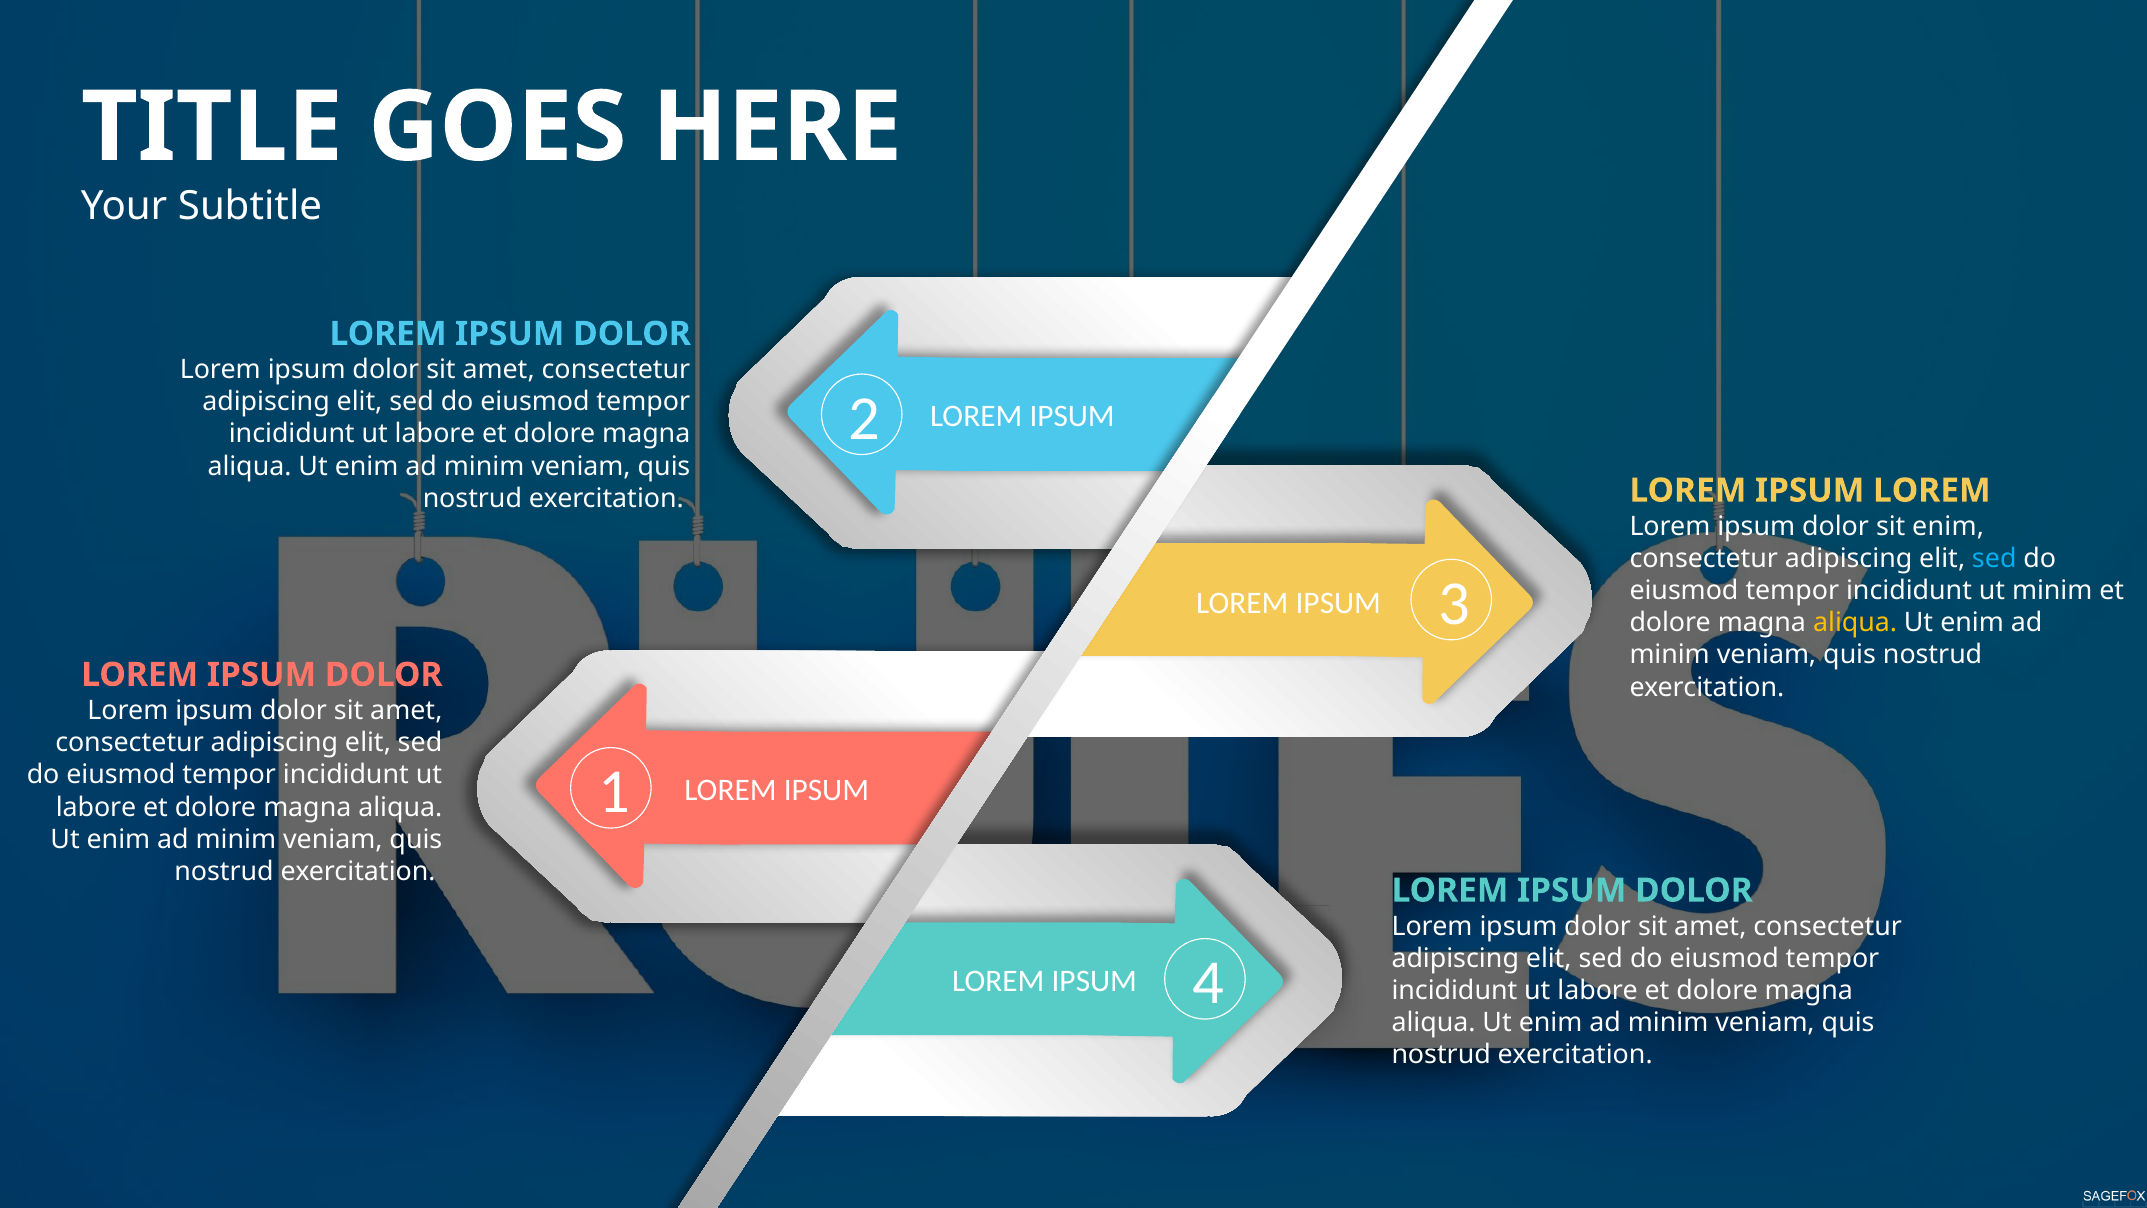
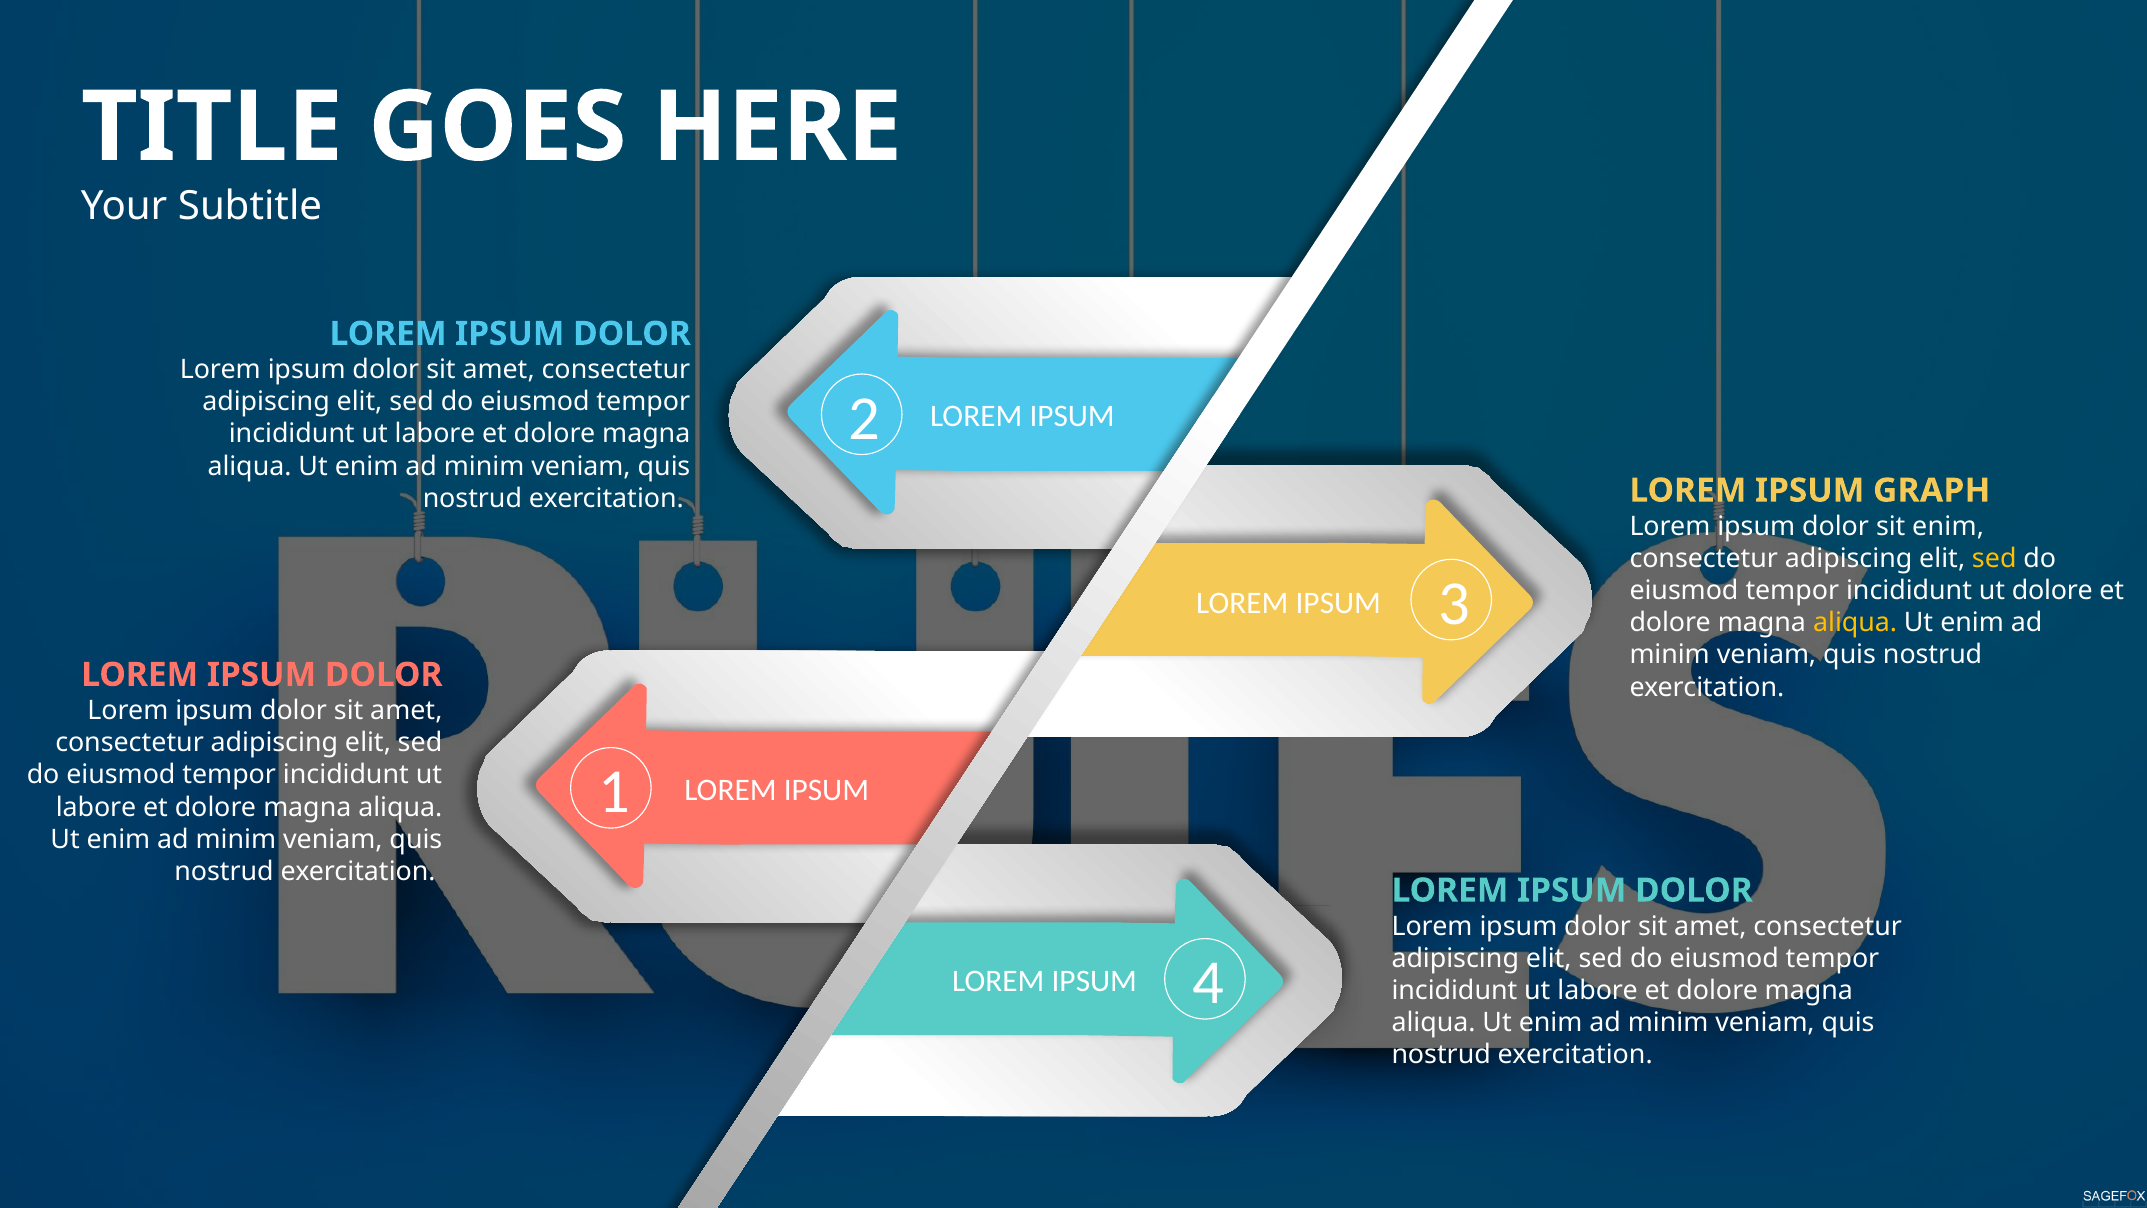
LOREM: LOREM -> GRAPH (1932, 490)
sed colour: light blue -> yellow (1994, 558)
ut minim: minim -> dolore (2052, 591)
